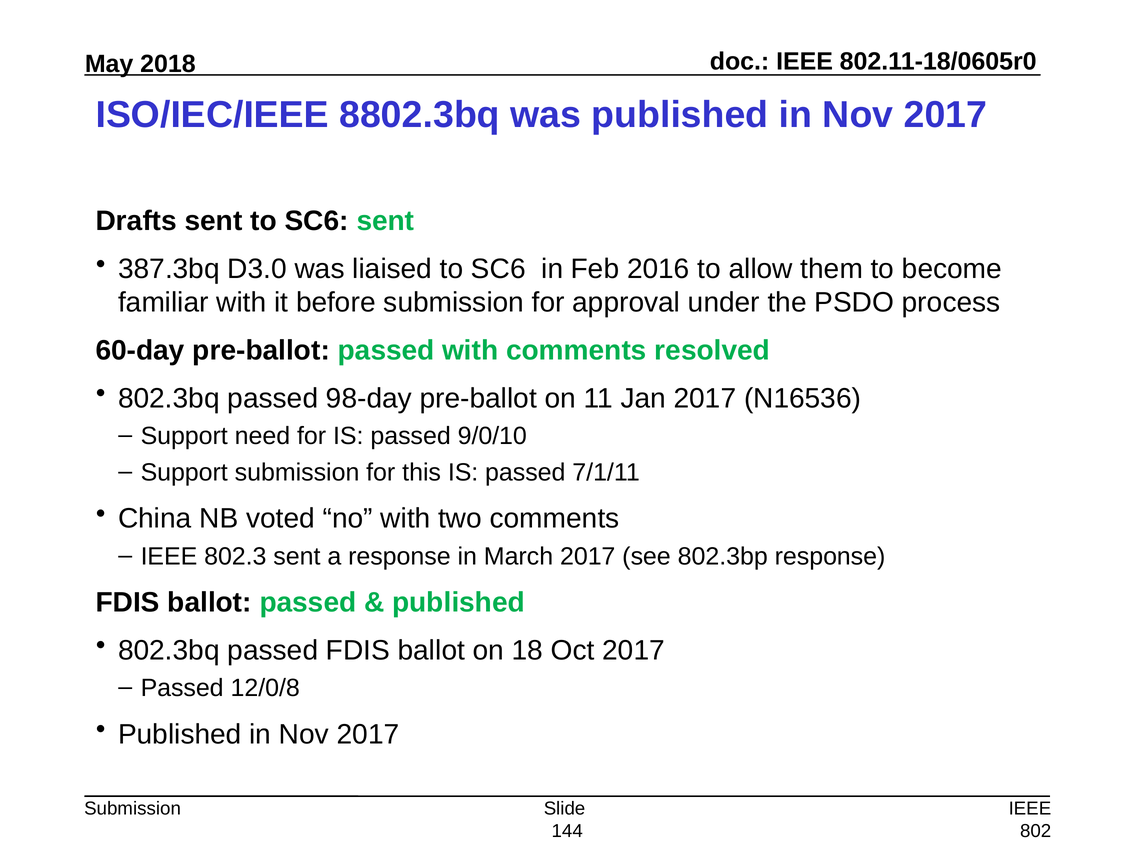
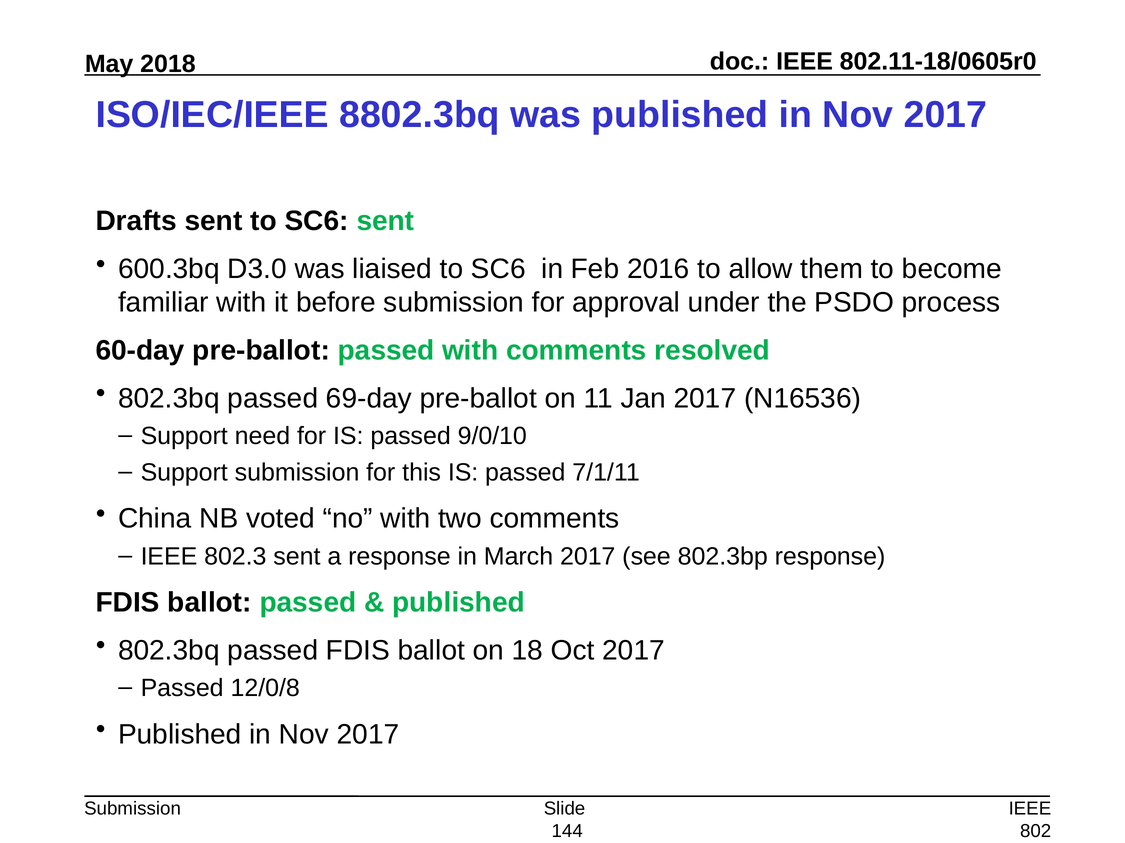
387.3bq: 387.3bq -> 600.3bq (169, 269)
98-day: 98-day -> 69-day (369, 399)
